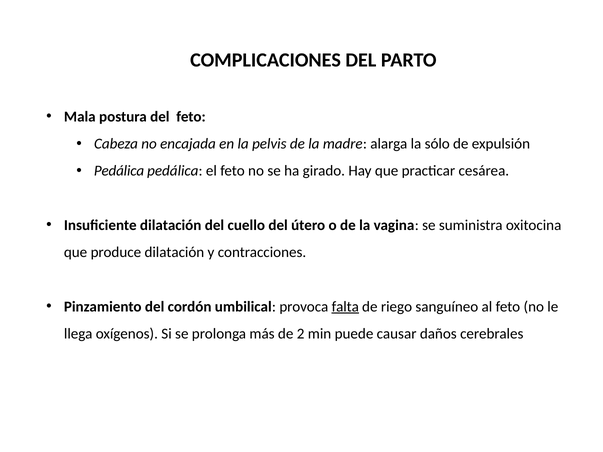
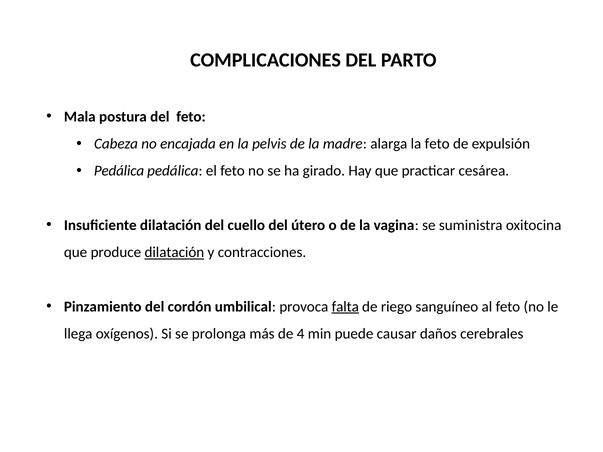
la sólo: sólo -> feto (437, 144)
dilatación underline: none -> present (174, 253)
2: 2 -> 4 (301, 334)
